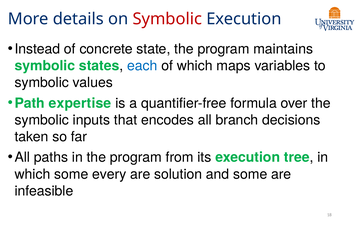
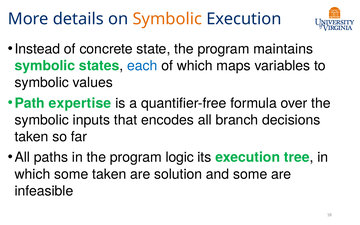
Symbolic colour: red -> orange (167, 19)
from: from -> logic (180, 157)
some every: every -> taken (109, 174)
